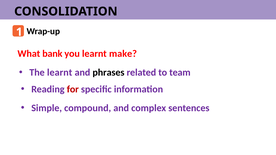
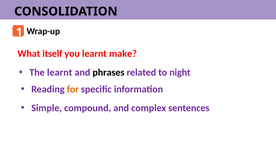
bank: bank -> itself (52, 54)
team: team -> night (180, 73)
for colour: red -> orange (73, 89)
